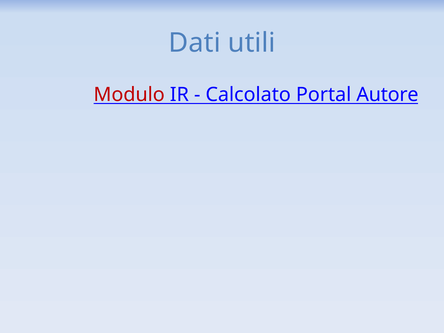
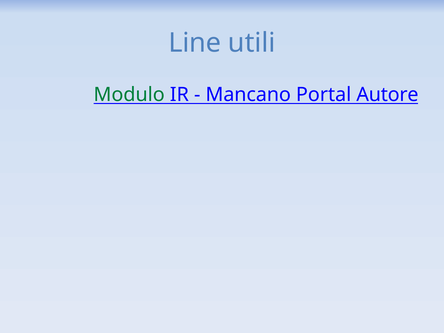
Dati: Dati -> Line (195, 43)
Modulo colour: red -> green (129, 95)
Calcolato: Calcolato -> Mancano (248, 95)
